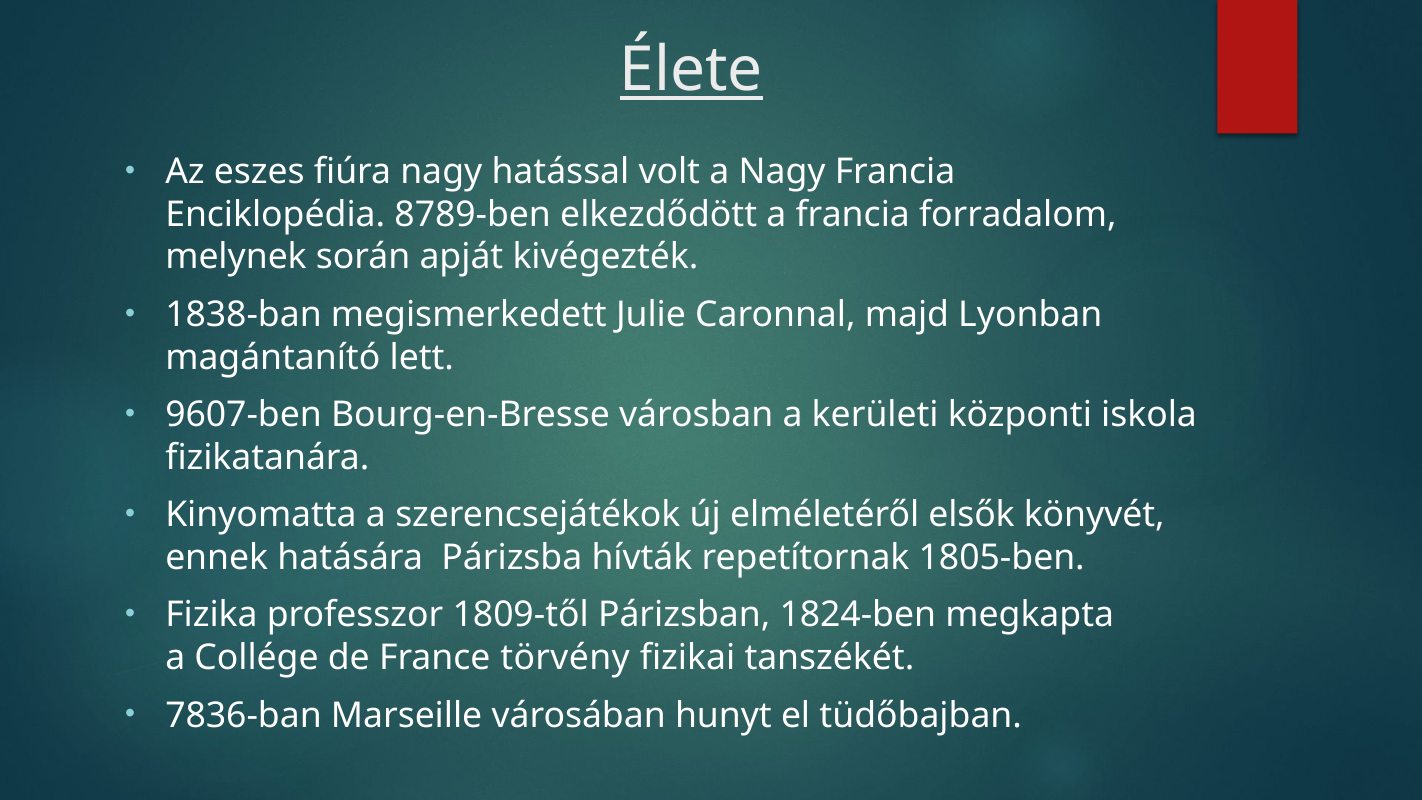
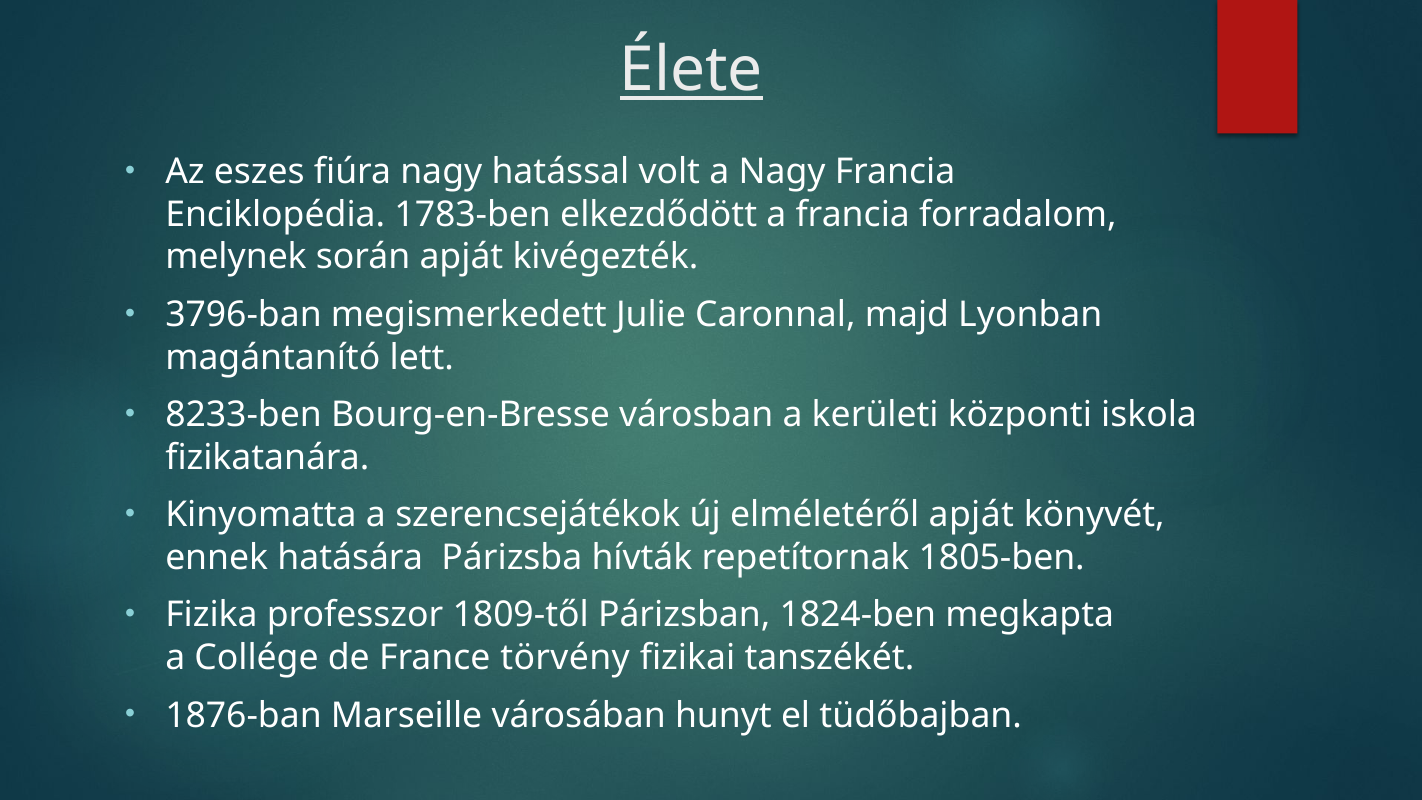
8789-ben: 8789-ben -> 1783-ben (473, 215)
1838-ban: 1838-ban -> 3796-ban (244, 315)
9607-ben: 9607-ben -> 8233-ben (244, 415)
elméletéről elsők: elsők -> apját (971, 515)
7836-ban: 7836-ban -> 1876-ban (244, 715)
